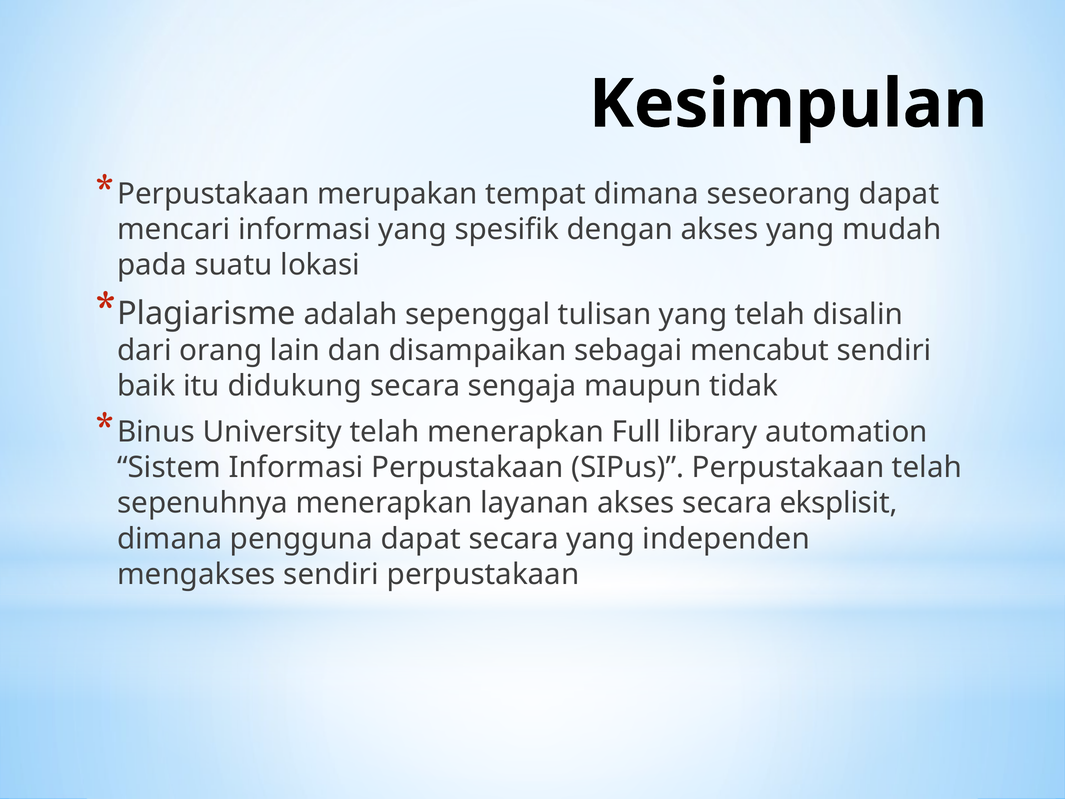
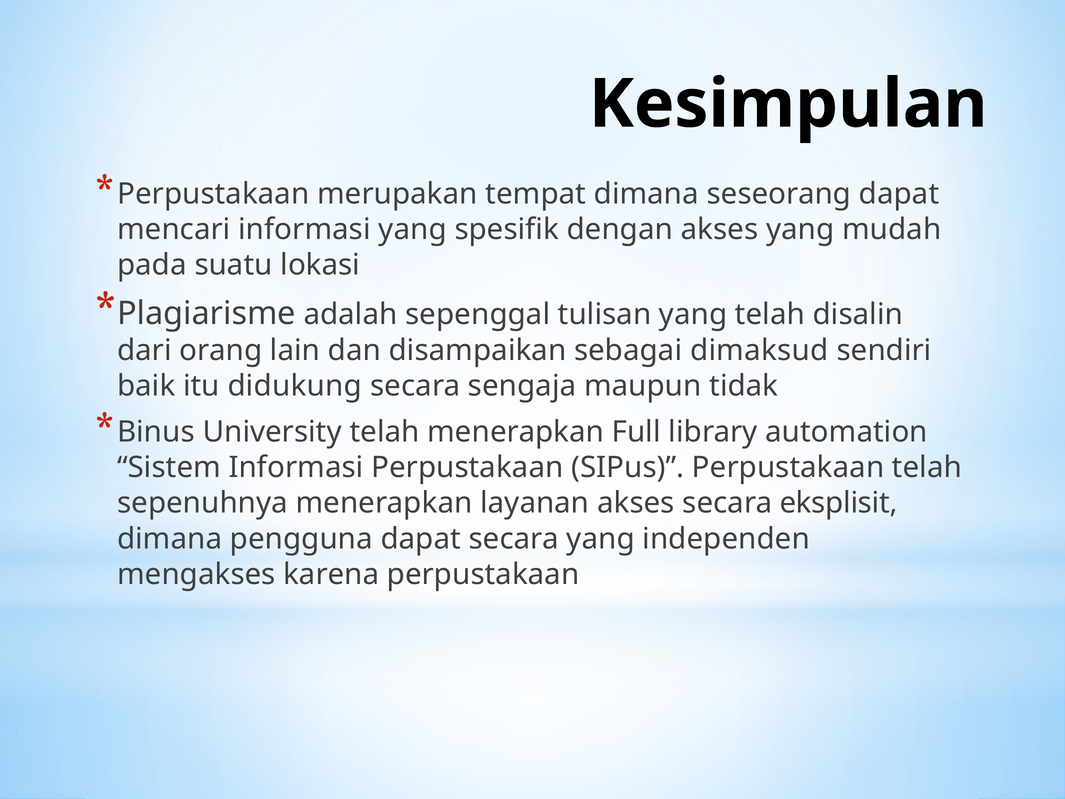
mencabut: mencabut -> dimaksud (759, 350)
mengakses sendiri: sendiri -> karena (331, 574)
